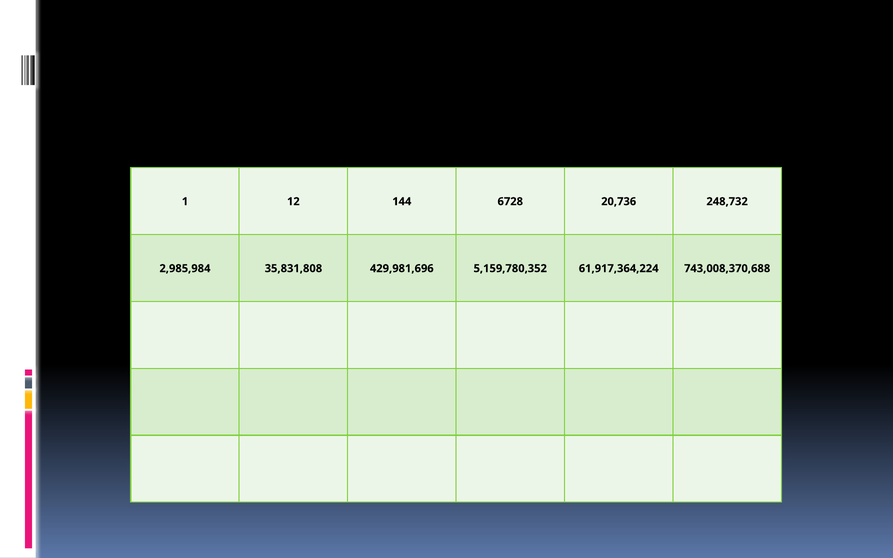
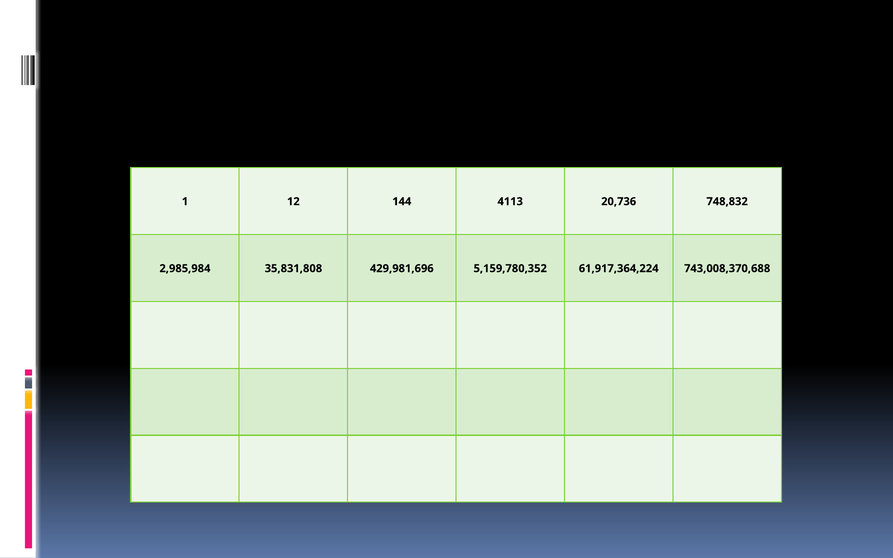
6728: 6728 -> 4113 (510, 202)
248,732: 248,732 -> 748,832 (727, 202)
